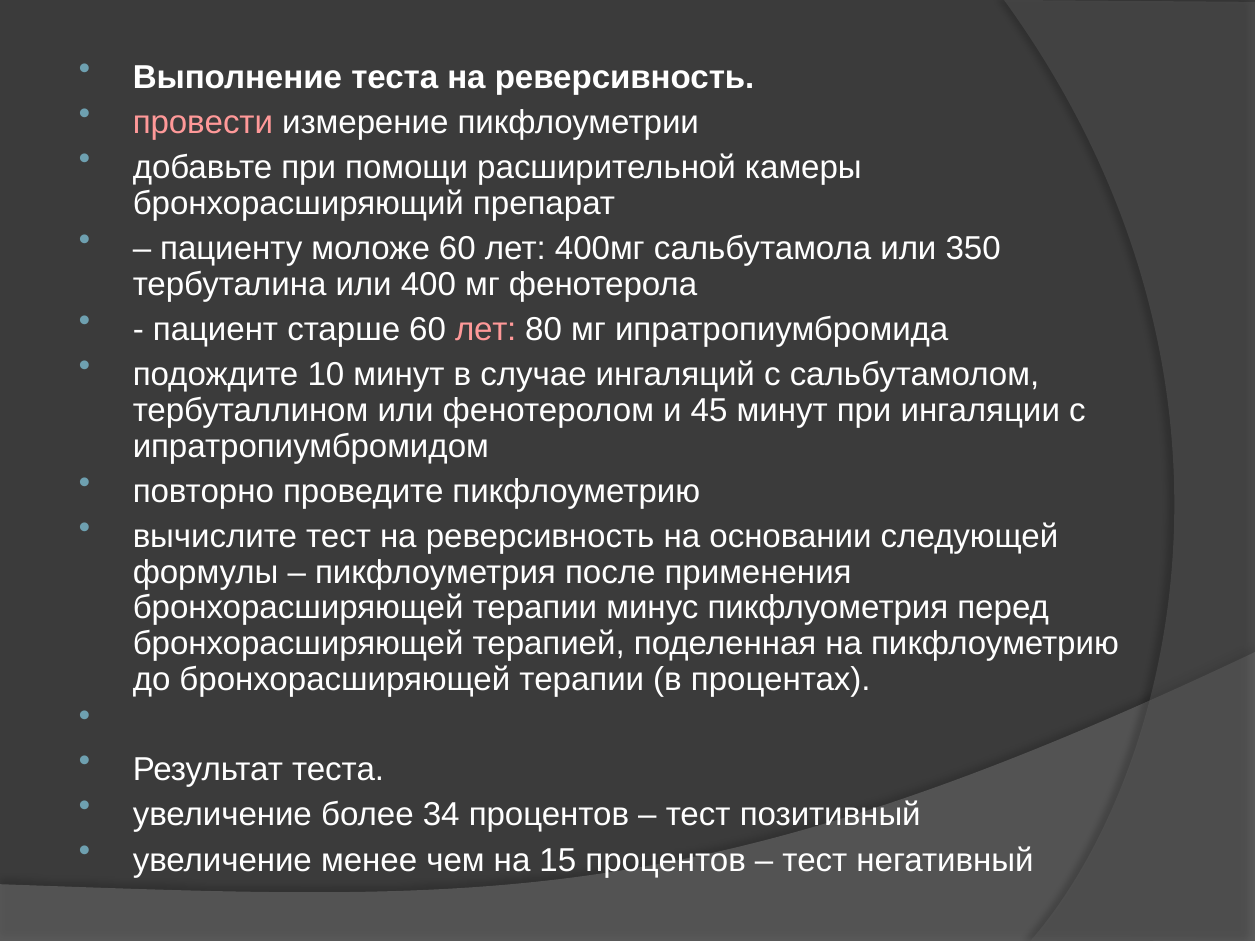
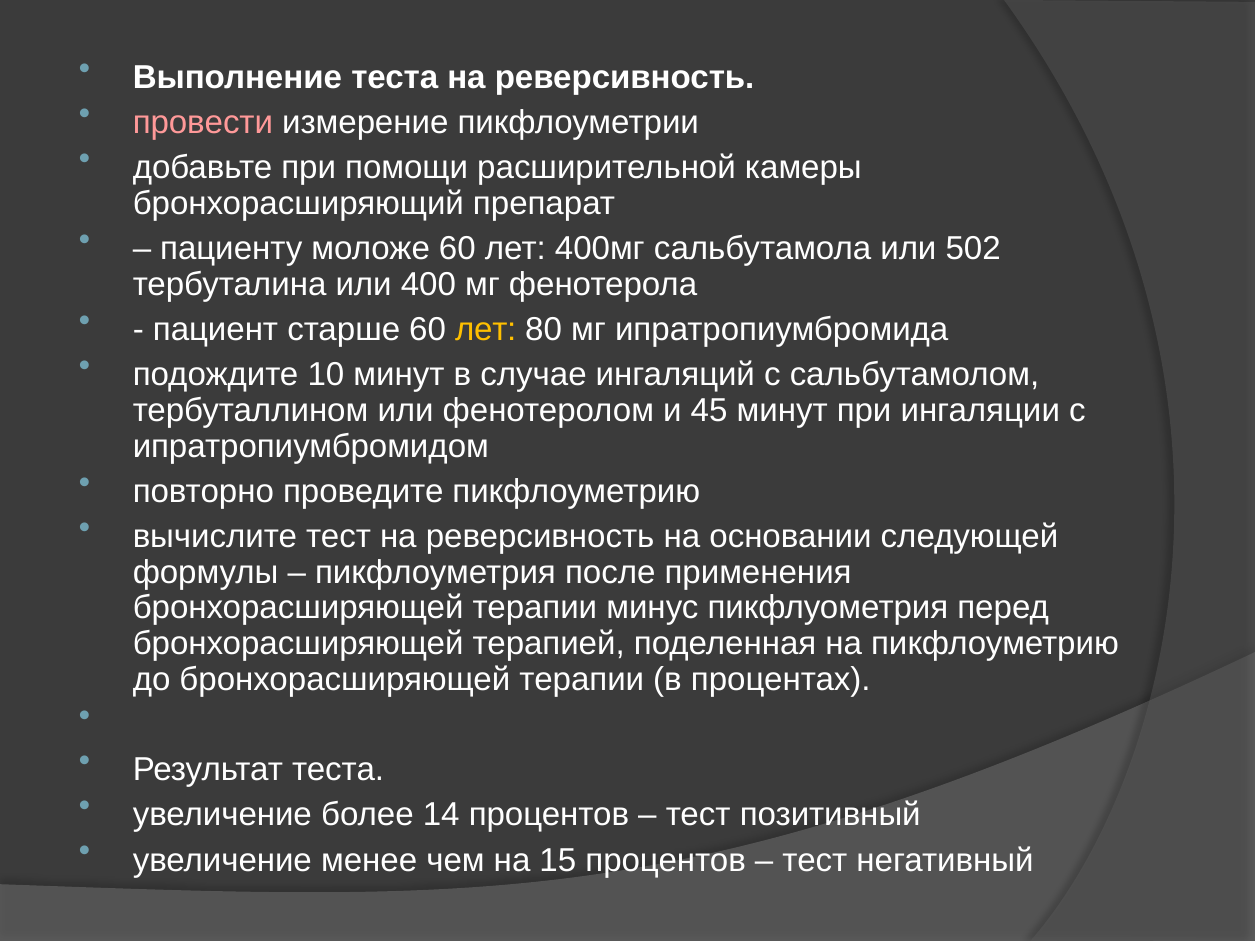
350: 350 -> 502 (973, 249)
лет colour: pink -> yellow (486, 330)
34: 34 -> 14 (441, 815)
